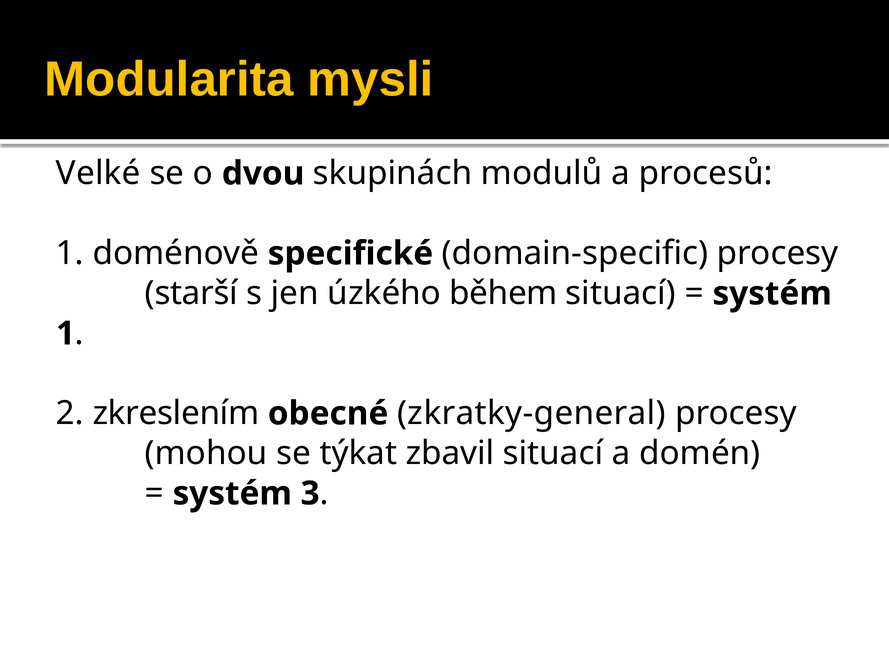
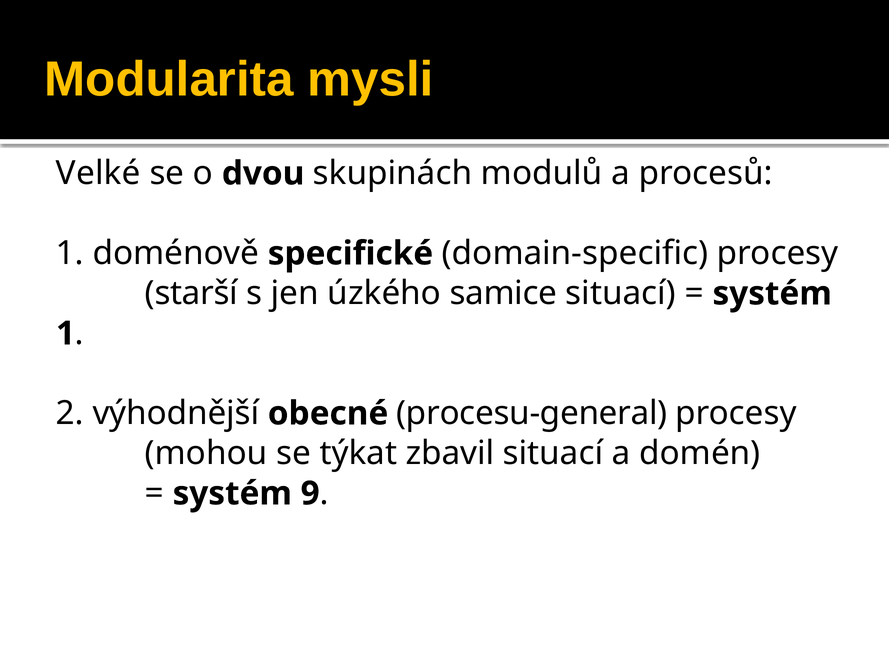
během: během -> samice (503, 294)
zkreslením: zkreslením -> výhodnější (176, 414)
zkratky-general: zkratky-general -> procesu-general (532, 414)
3: 3 -> 9 (310, 494)
